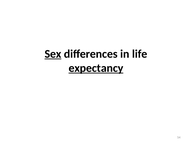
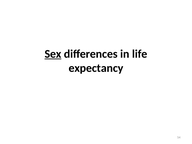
expectancy underline: present -> none (96, 68)
